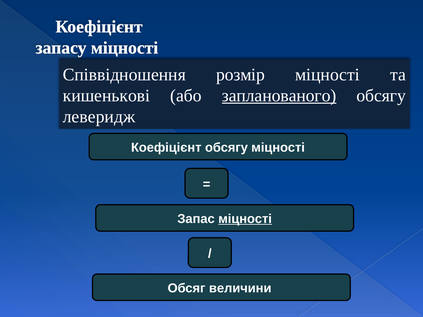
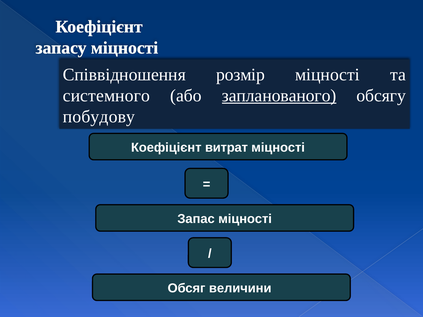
кишенькові: кишенькові -> системного (106, 96)
леверидж: леверидж -> побудову (99, 117)
Коефіцієнт обсягу: обсягу -> витрат (226, 148)
міцності underline: present -> none (245, 219)
